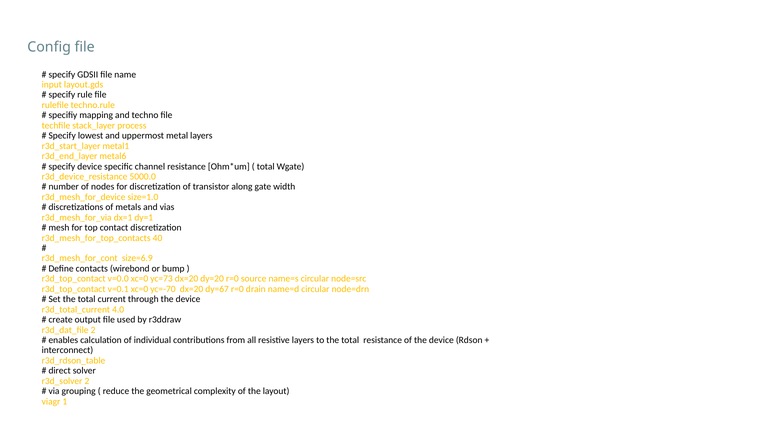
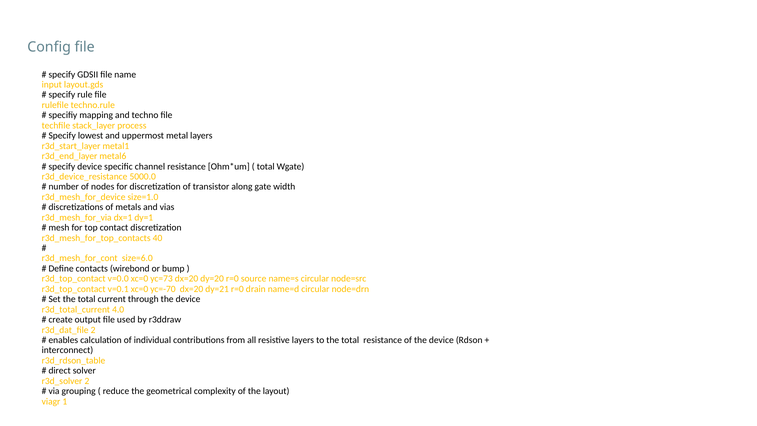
size=6.9: size=6.9 -> size=6.0 (137, 258)
dy=67: dy=67 -> dy=21 (217, 289)
